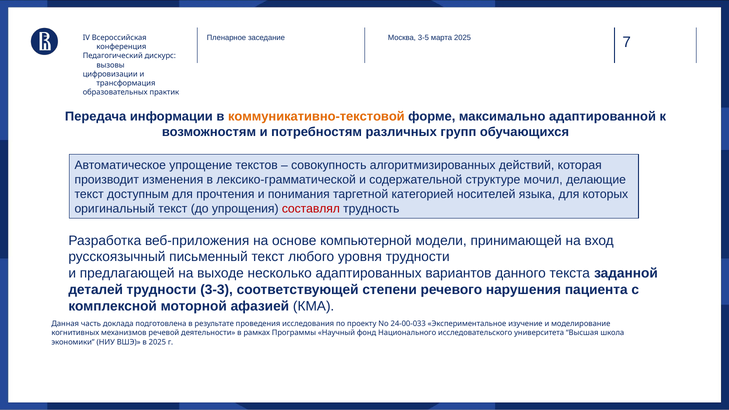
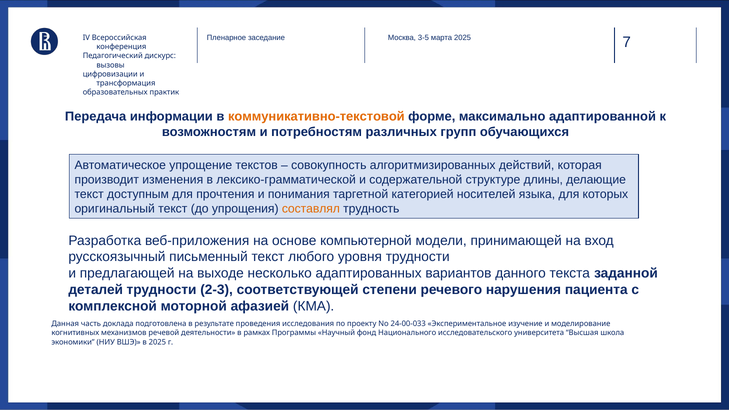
мочил: мочил -> длины (543, 180)
составлял colour: red -> orange (311, 209)
3-3: 3-3 -> 2-3 (217, 290)
